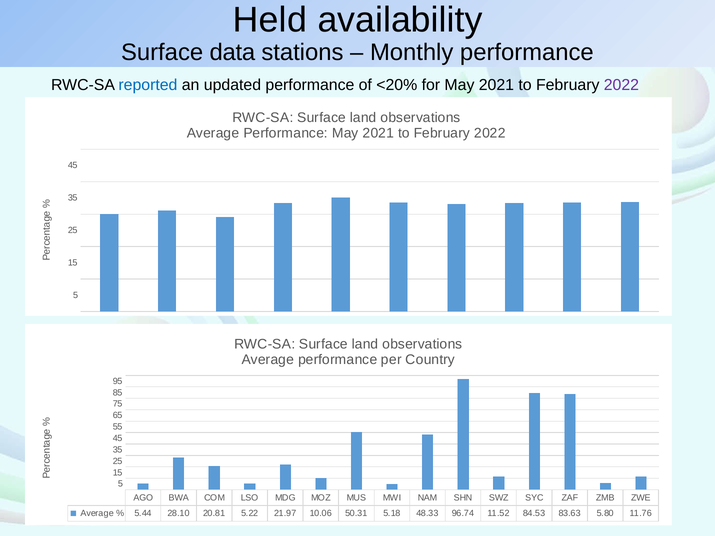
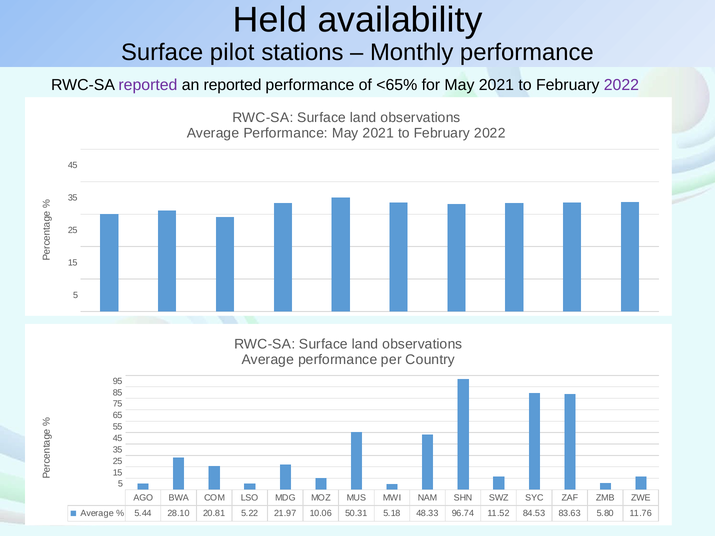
data: data -> pilot (232, 52)
reported colour: blue -> purple (148, 85)
an updated: updated -> reported (233, 85)
<20%: <20% -> <65% (397, 85)
